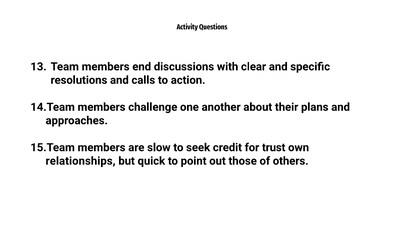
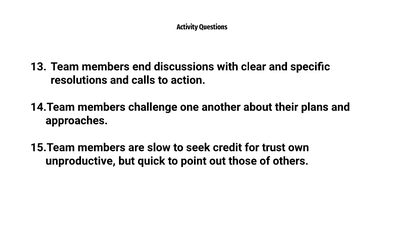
relationships: relationships -> unproductive (81, 161)
